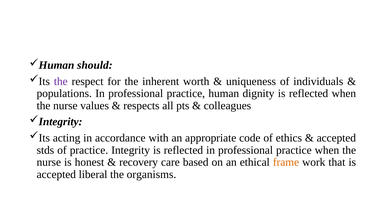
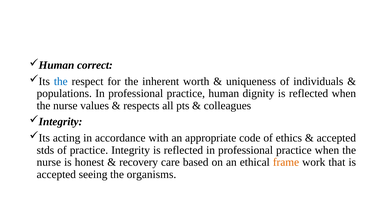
should: should -> correct (95, 65)
the colour: purple -> blue (61, 81)
liberal: liberal -> seeing (93, 174)
